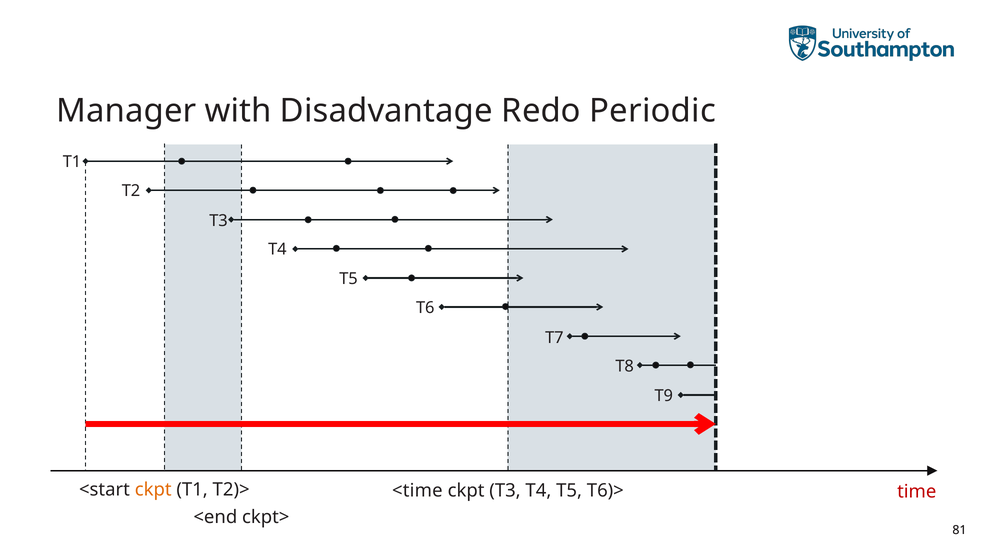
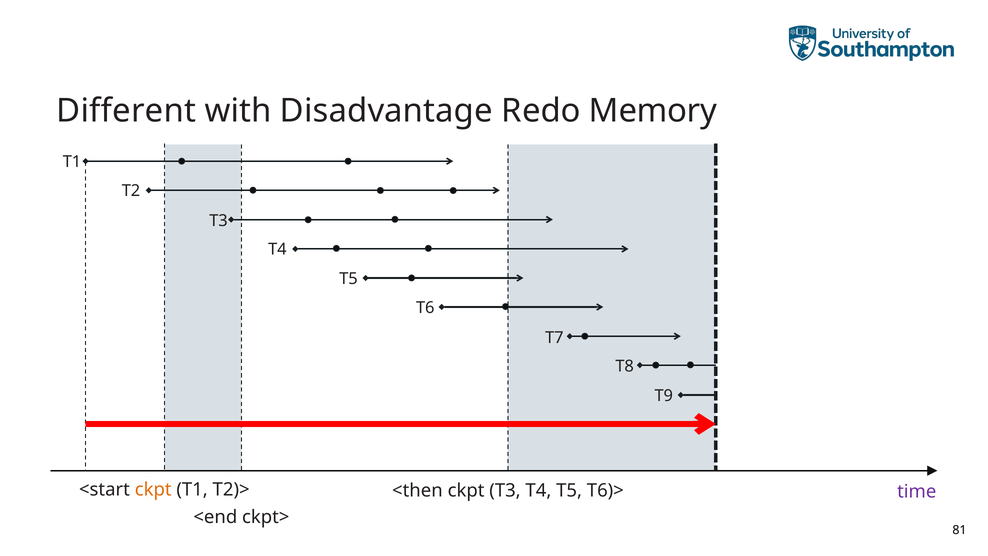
Manager: Manager -> Different (126, 111)
Periodic: Periodic -> Memory (653, 111)
<time: <time -> <then (417, 490)
time colour: red -> purple (917, 492)
